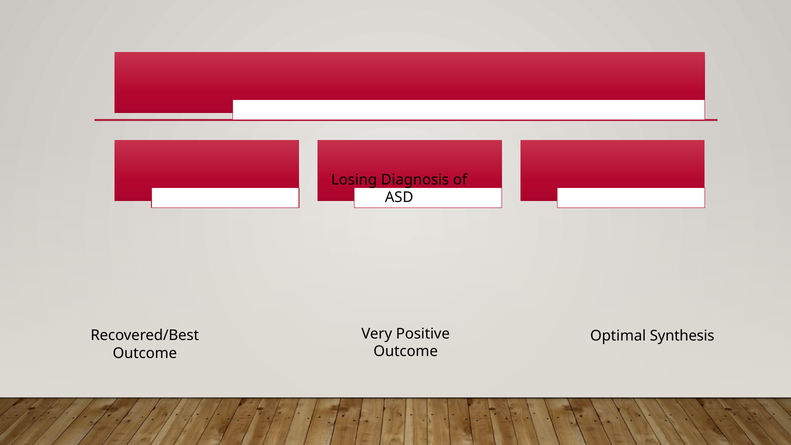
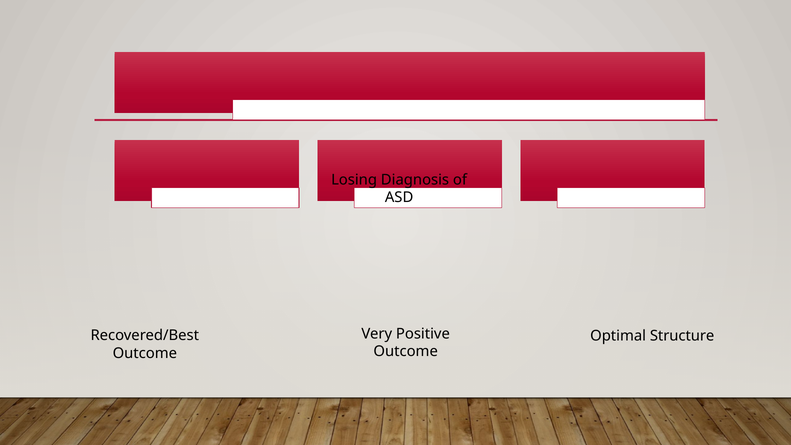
Synthesis: Synthesis -> Structure (682, 336)
